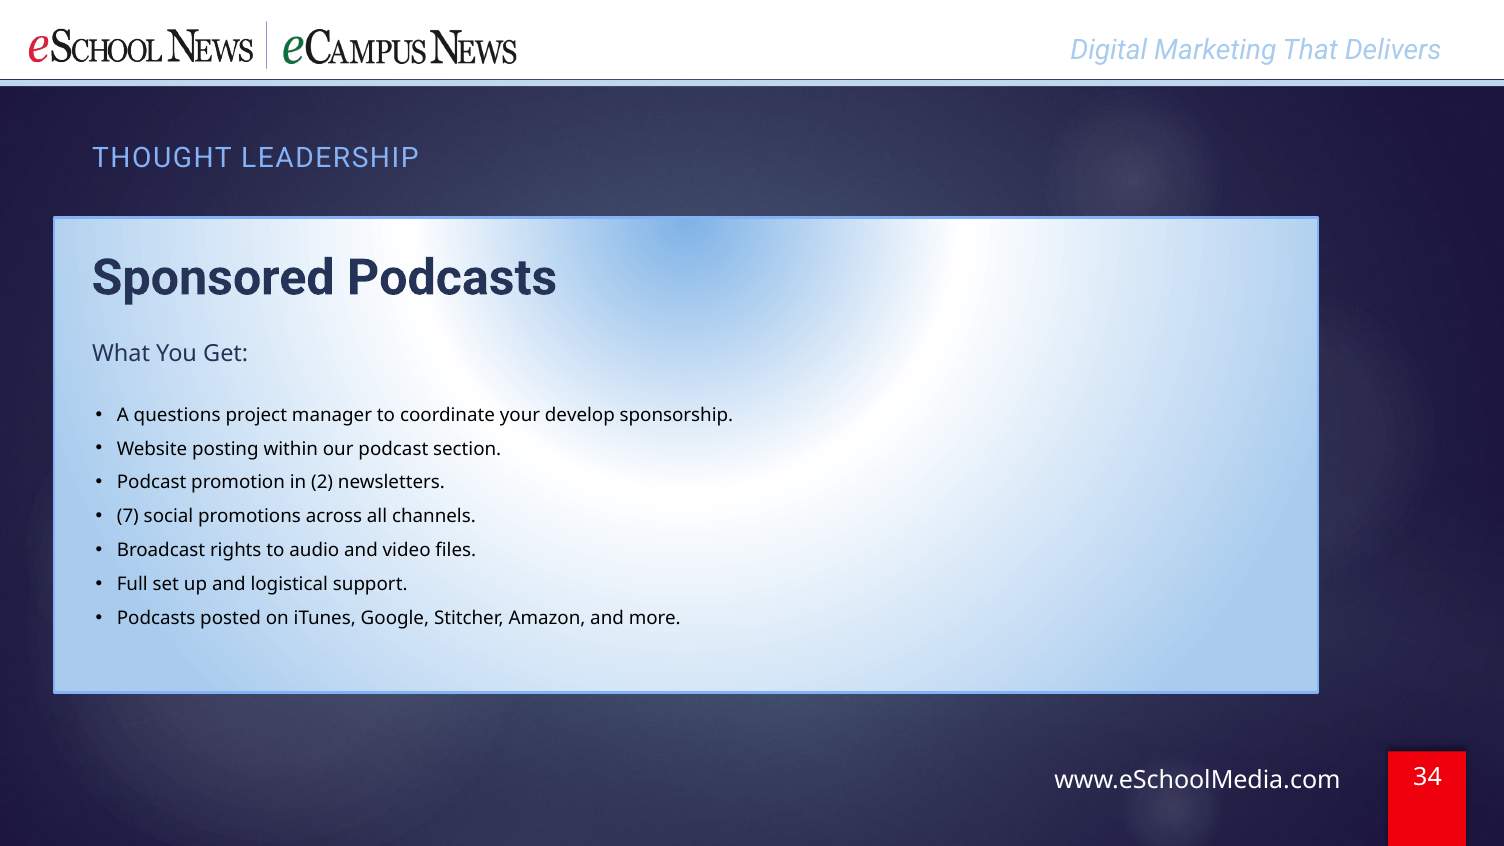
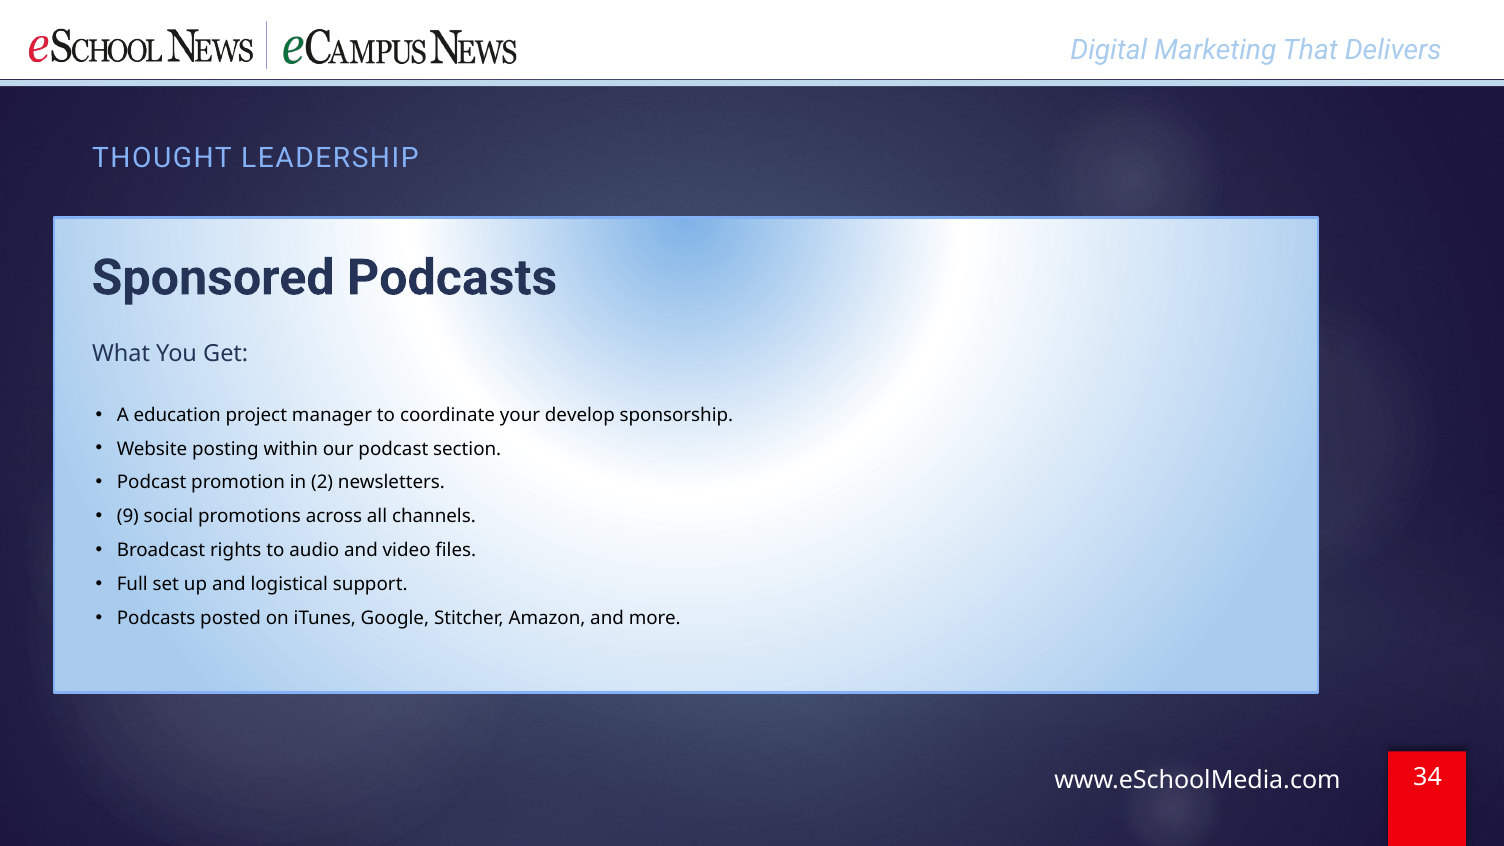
questions: questions -> education (177, 415)
7: 7 -> 9 (128, 516)
